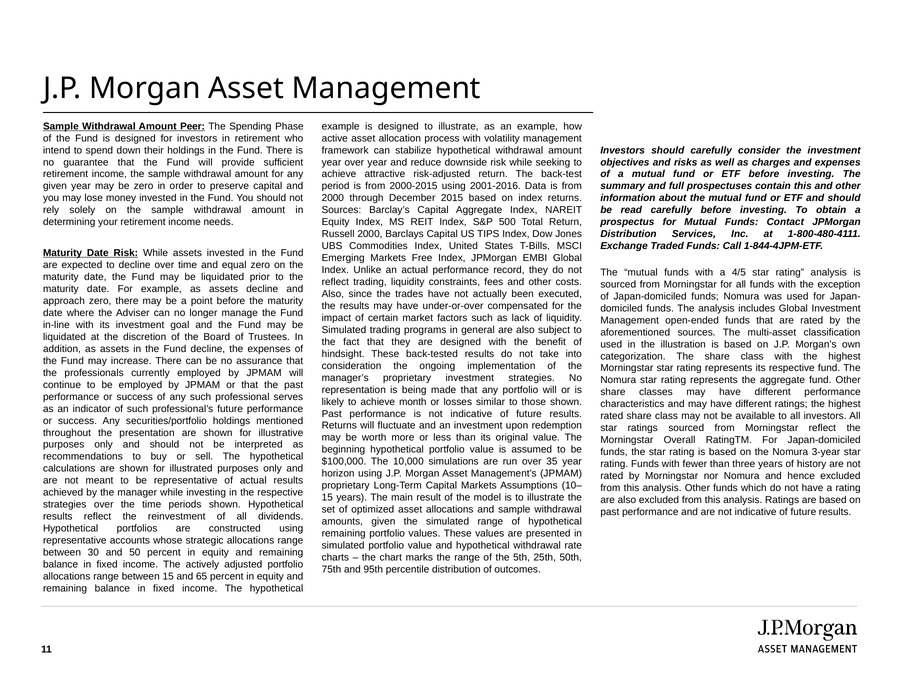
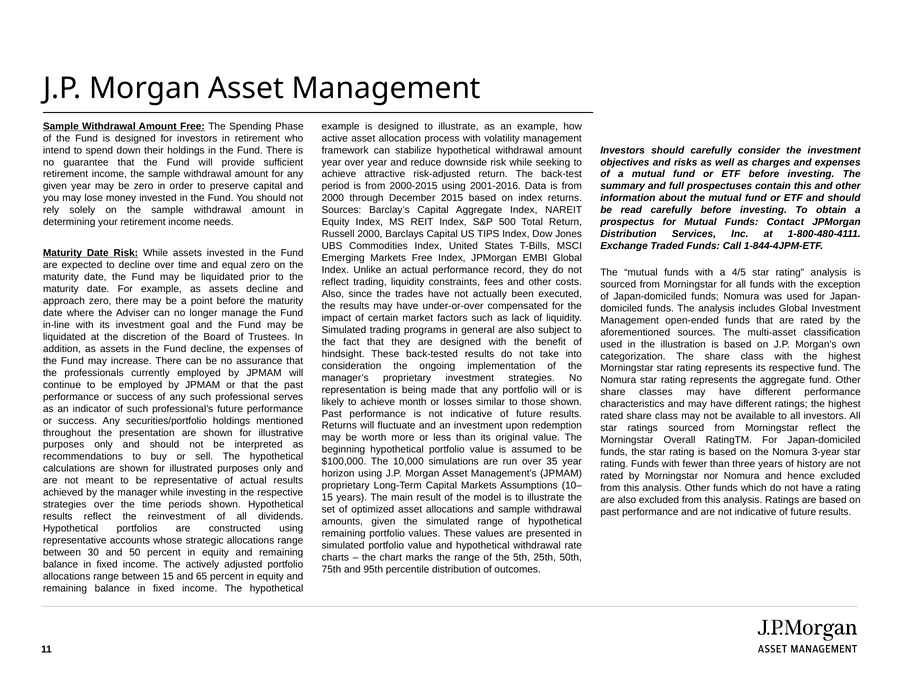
Amount Peer: Peer -> Free (192, 126)
